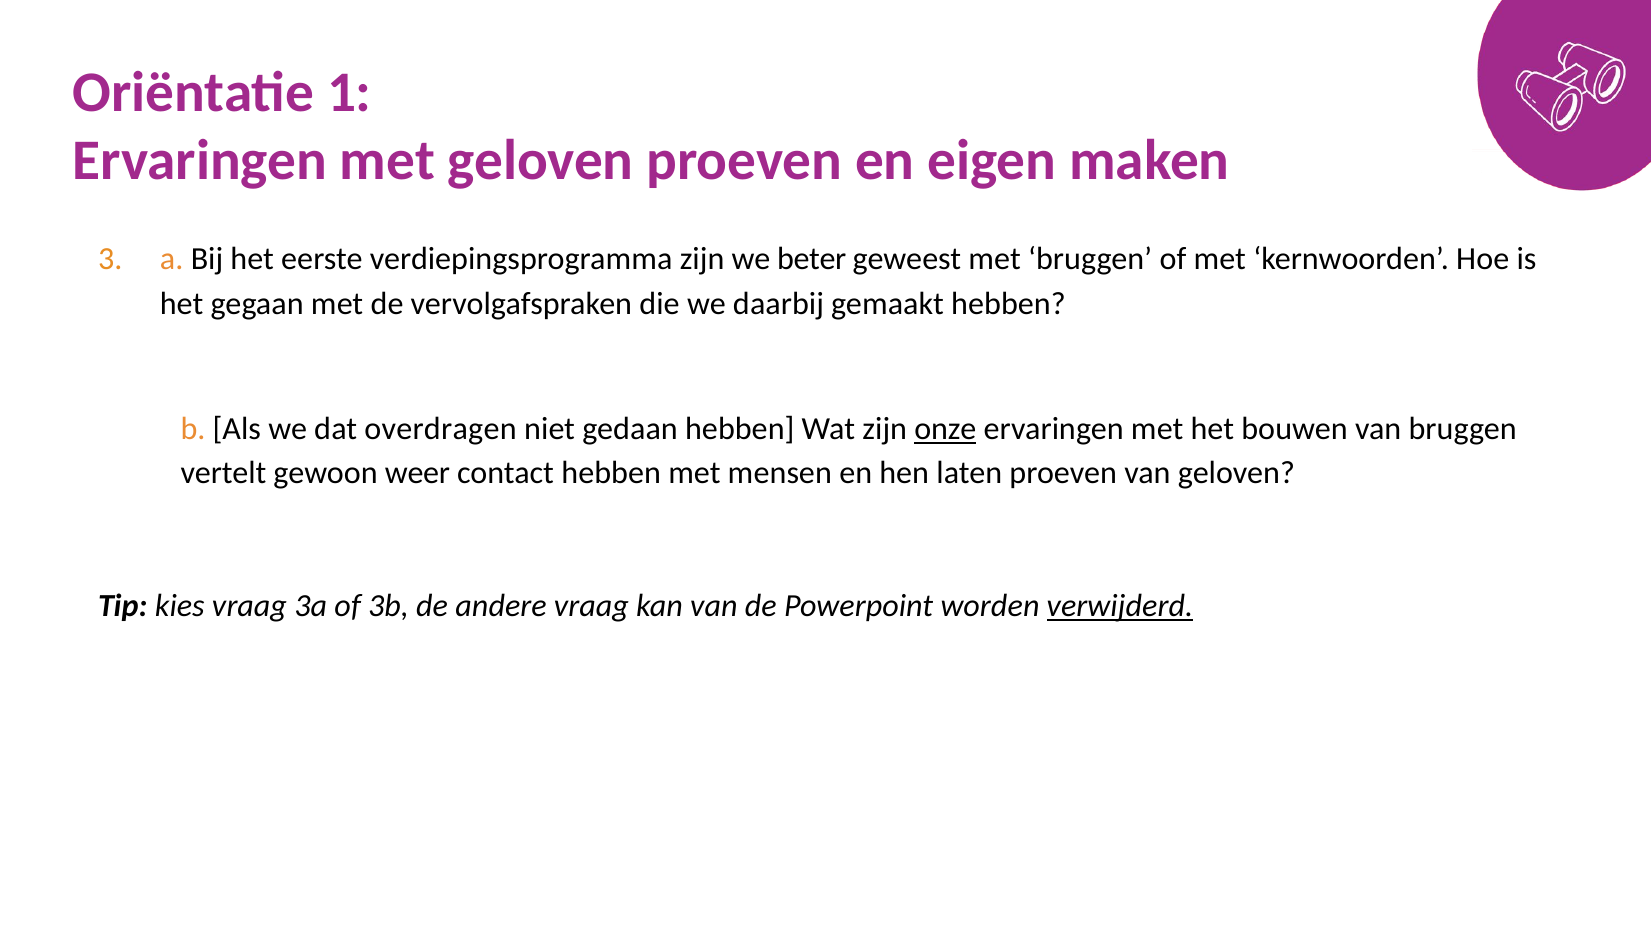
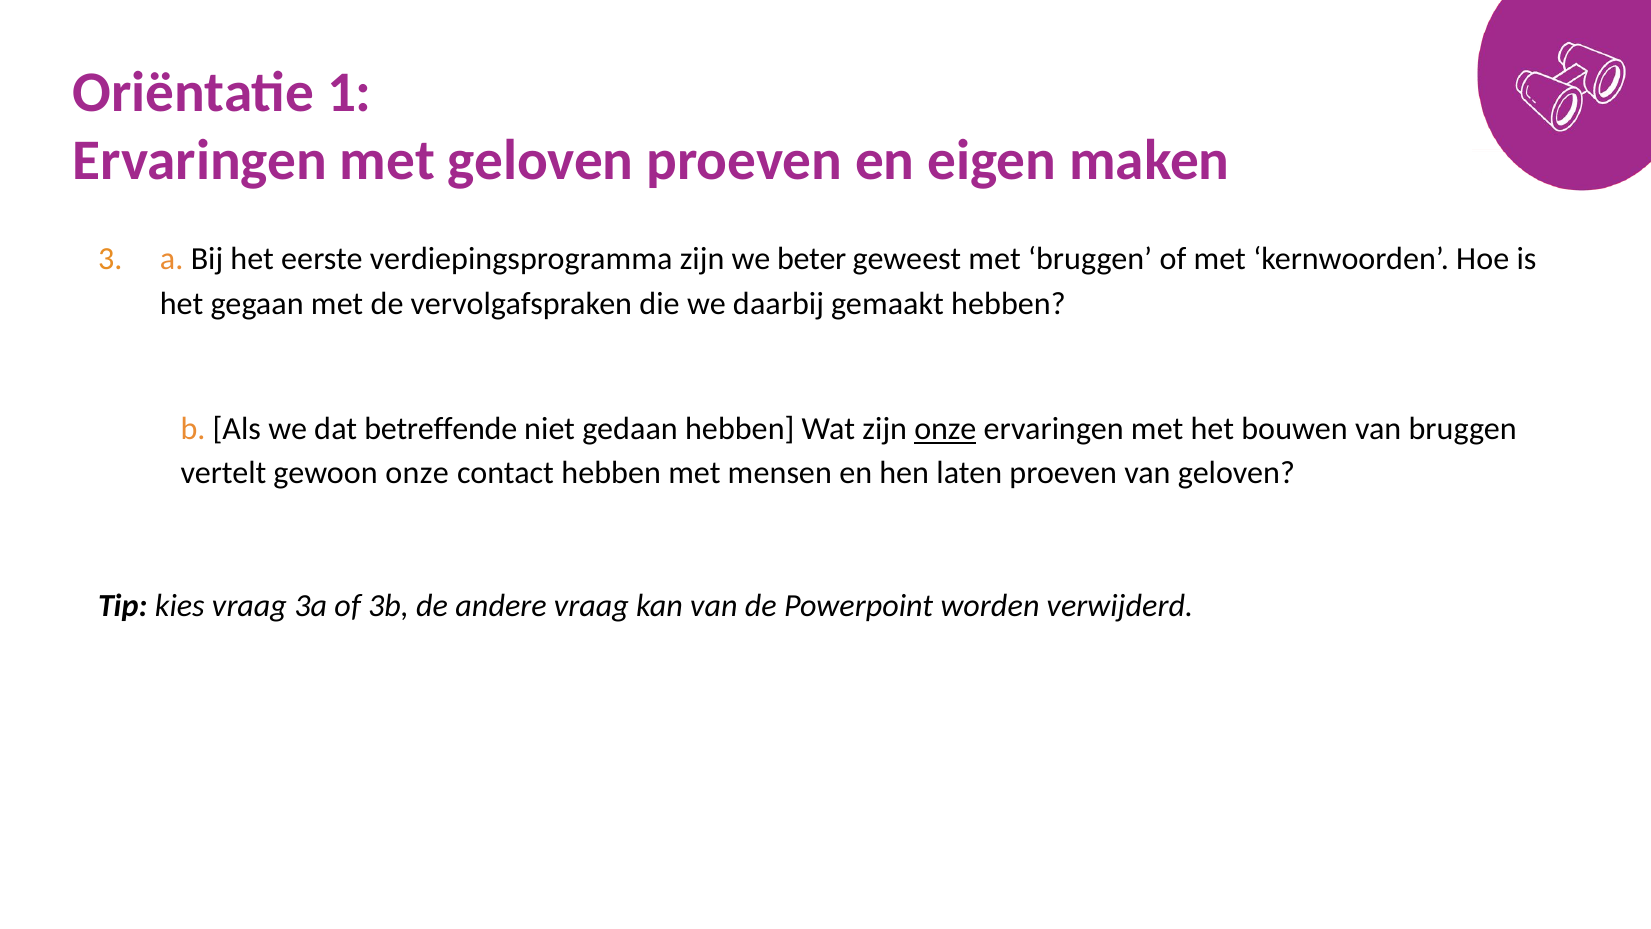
overdragen: overdragen -> betreffende (441, 429)
gewoon weer: weer -> onze (417, 473)
verwijderd underline: present -> none (1120, 606)
